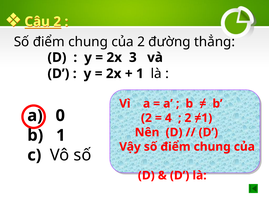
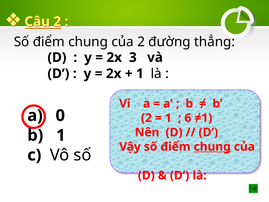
4: 4 -> 1 (168, 118)
2: 2 -> 6 (188, 118)
chung underline: none -> present (212, 147)
